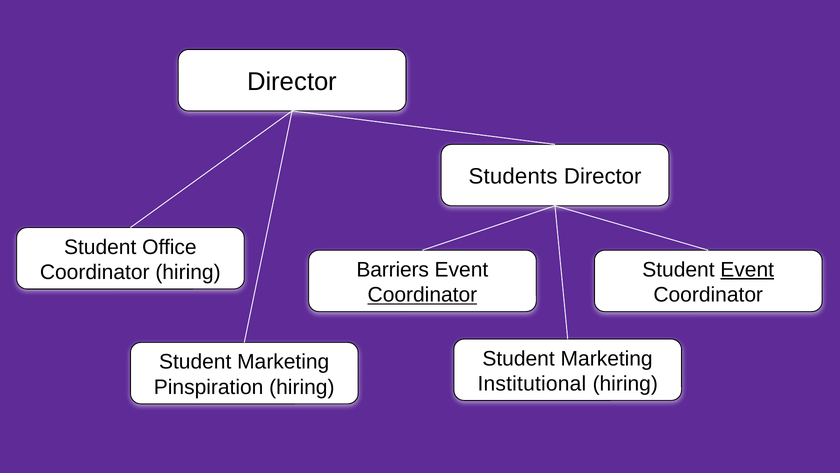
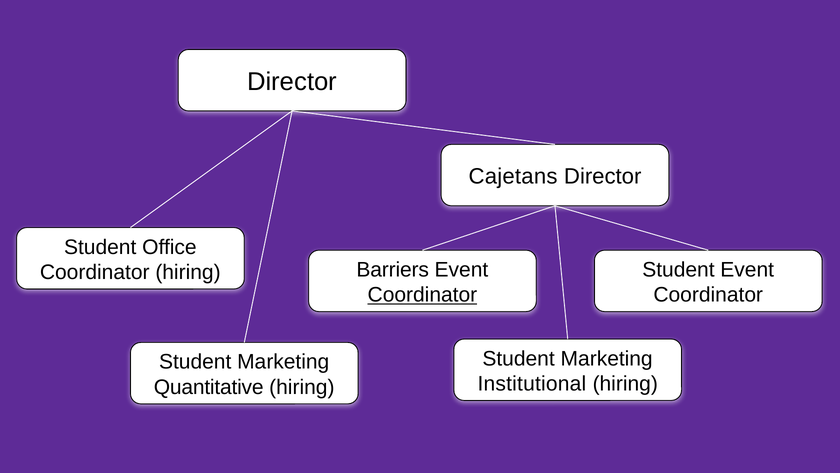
Students: Students -> Cajetans (513, 176)
Event underline: present -> none (747, 269)
Pinspiration: Pinspiration -> Quantitative (209, 387)
